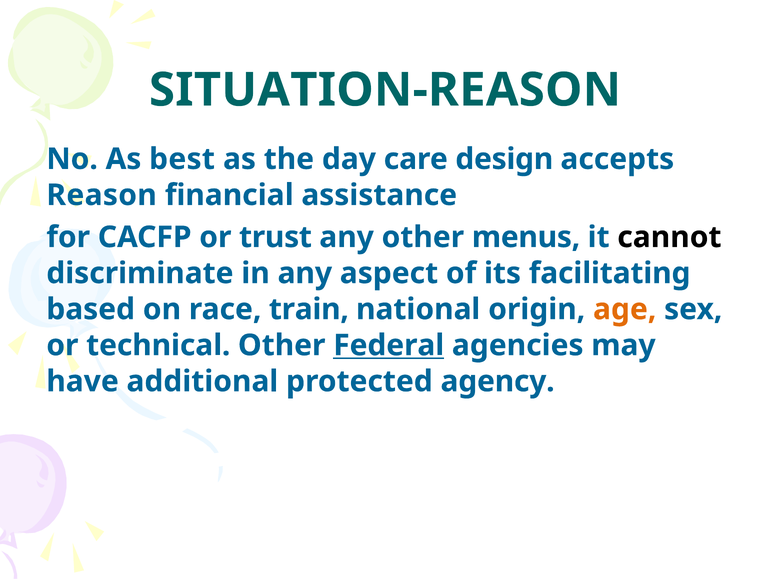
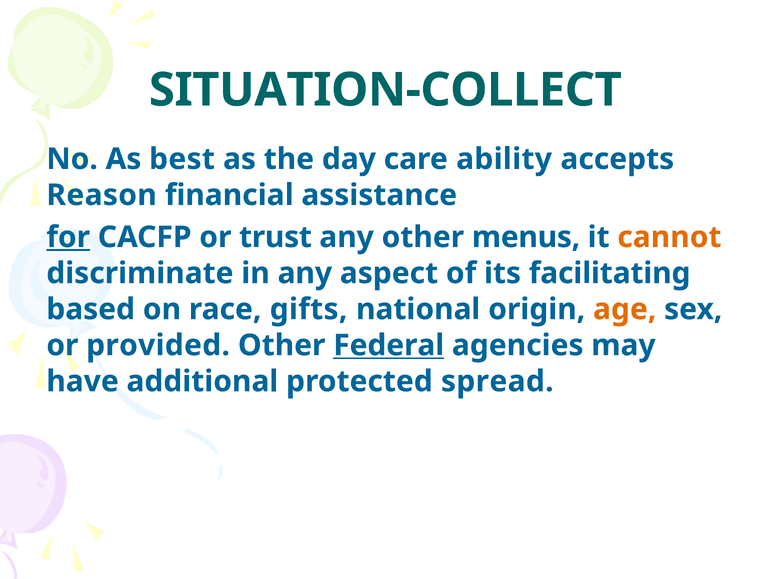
SITUATION-REASON: SITUATION-REASON -> SITUATION-COLLECT (385, 90)
design: design -> ability (504, 159)
for underline: none -> present (68, 237)
cannot colour: black -> orange (669, 237)
train: train -> gifts (309, 309)
technical: technical -> provided (158, 345)
agency: agency -> spread (497, 381)
